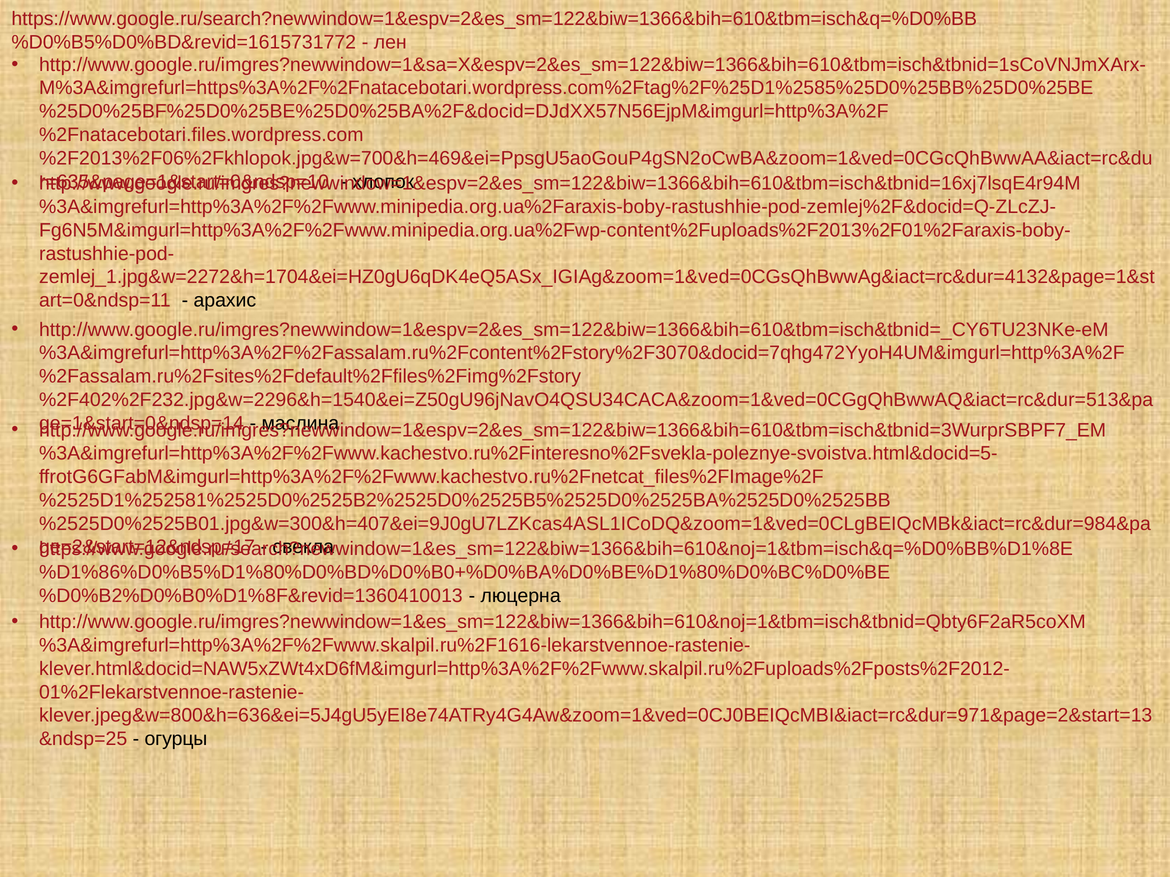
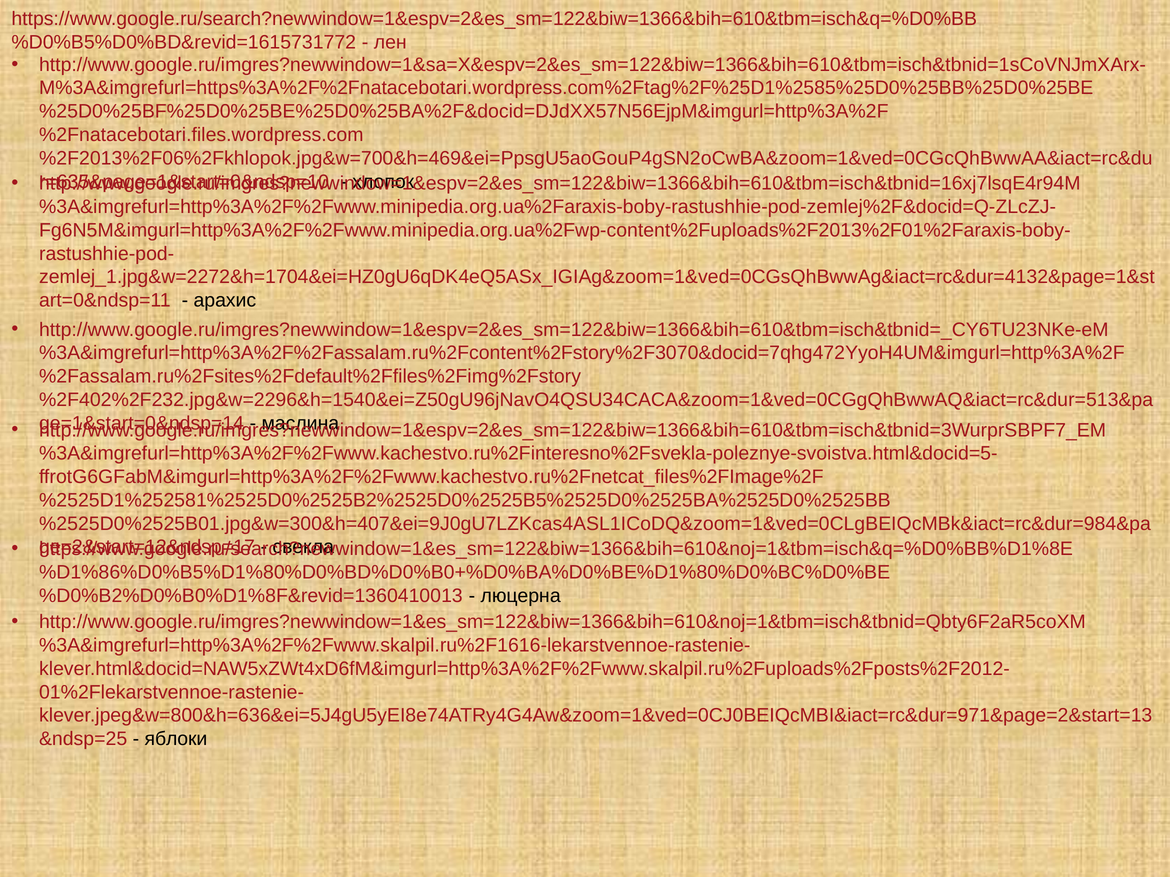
огурцы: огурцы -> яблоки (176, 739)
